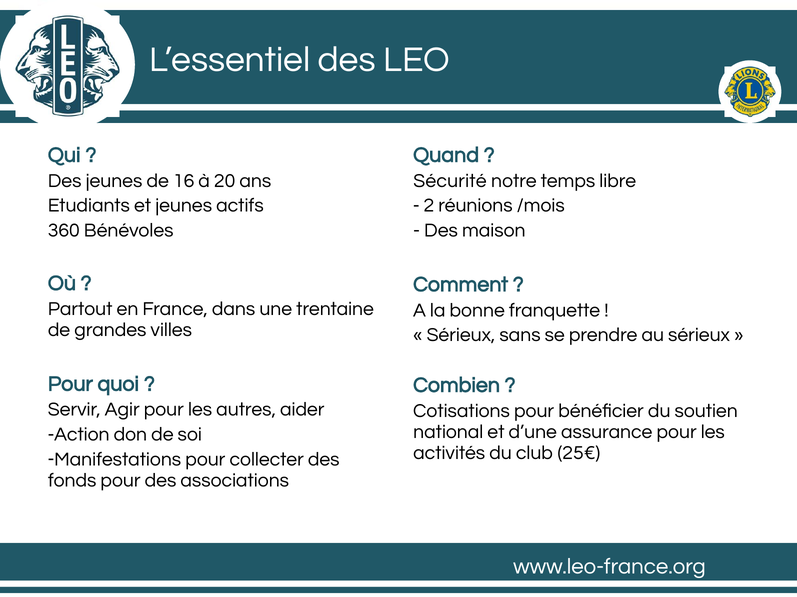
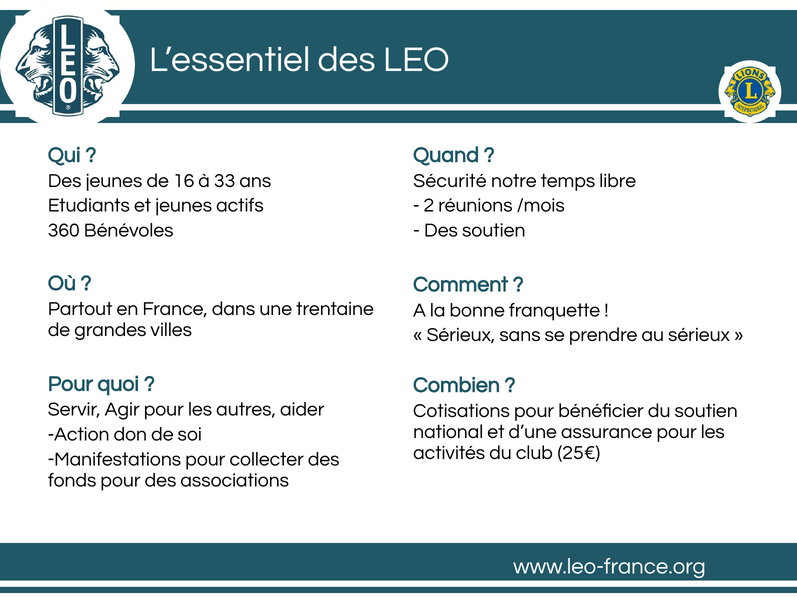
20: 20 -> 33 (225, 181)
Des maison: maison -> soutien (494, 231)
